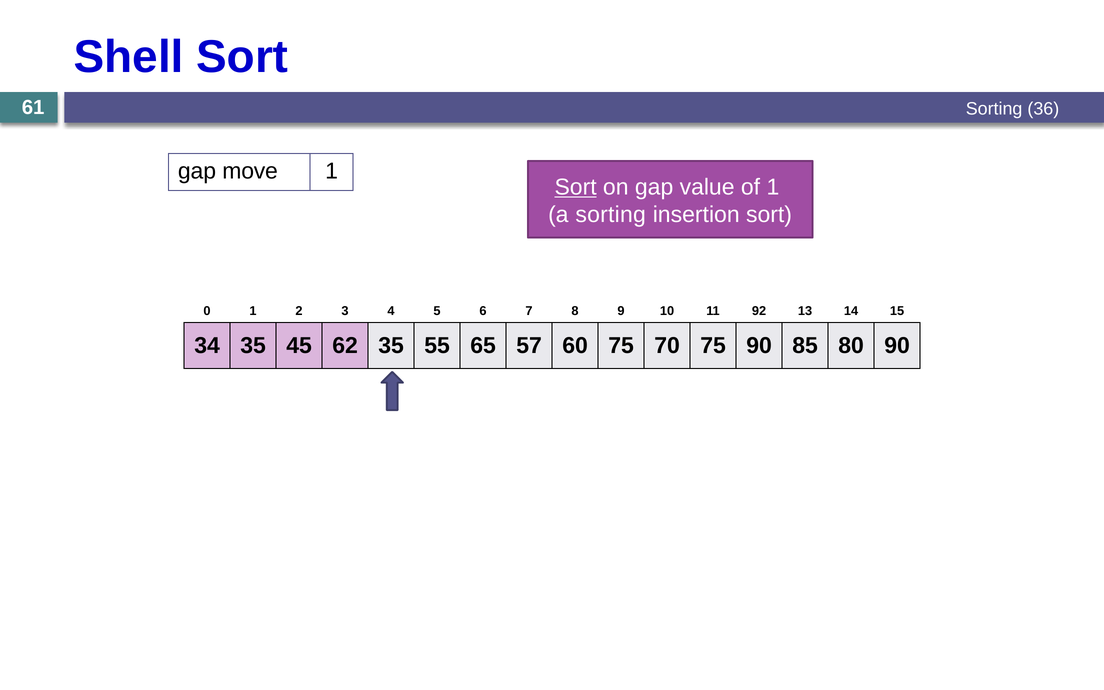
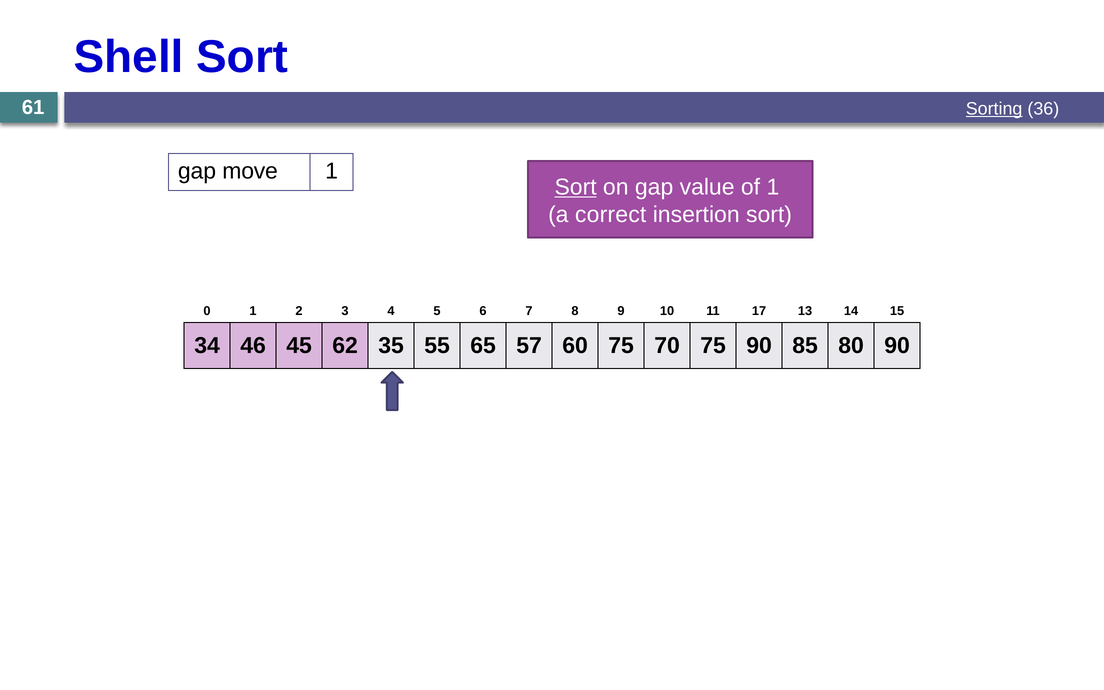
Sorting underline: none -> present (994, 109)
a sorting: sorting -> correct (611, 215)
92: 92 -> 17 (759, 311)
34 35: 35 -> 46 (253, 346)
